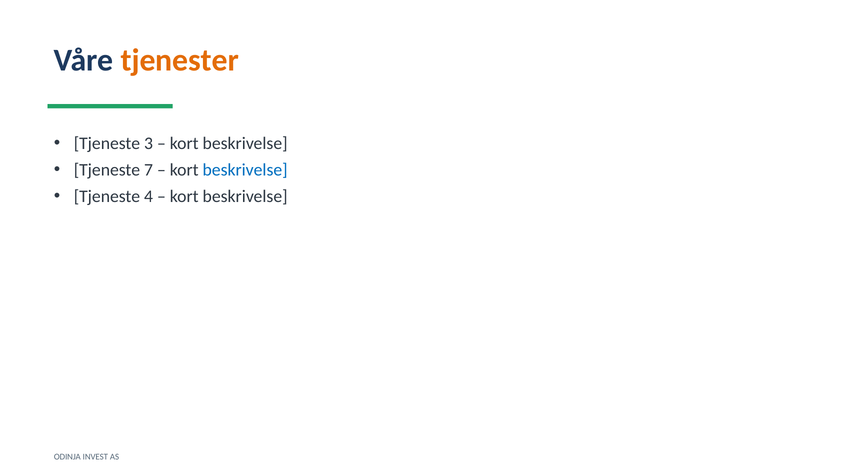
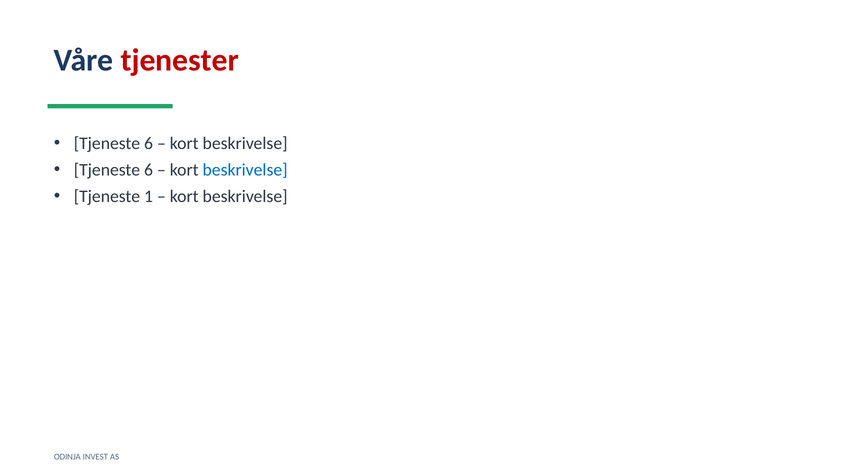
tjenester colour: orange -> red (180, 60)
3: 3 -> 6 (148, 143)
7: 7 -> 6 (148, 170)
4: 4 -> 1 (148, 196)
